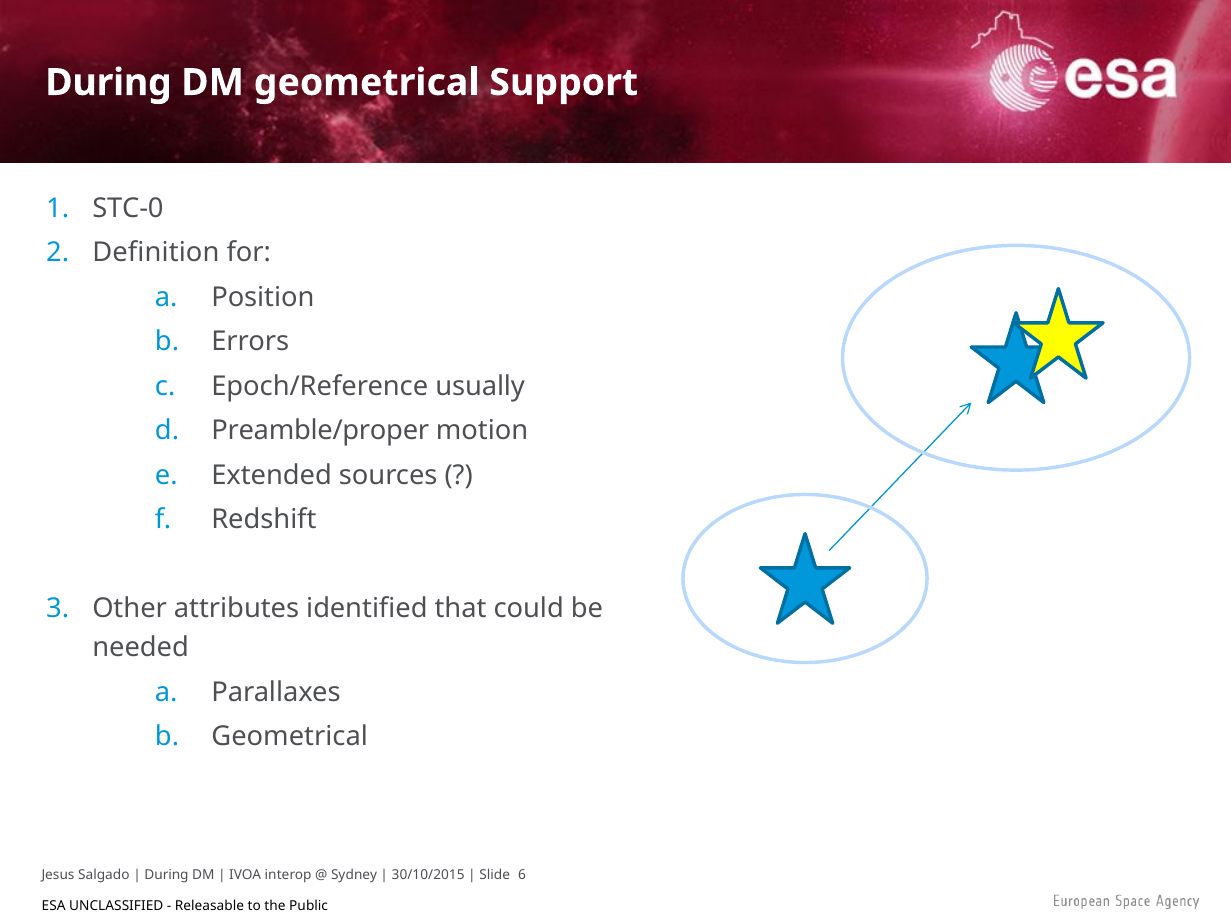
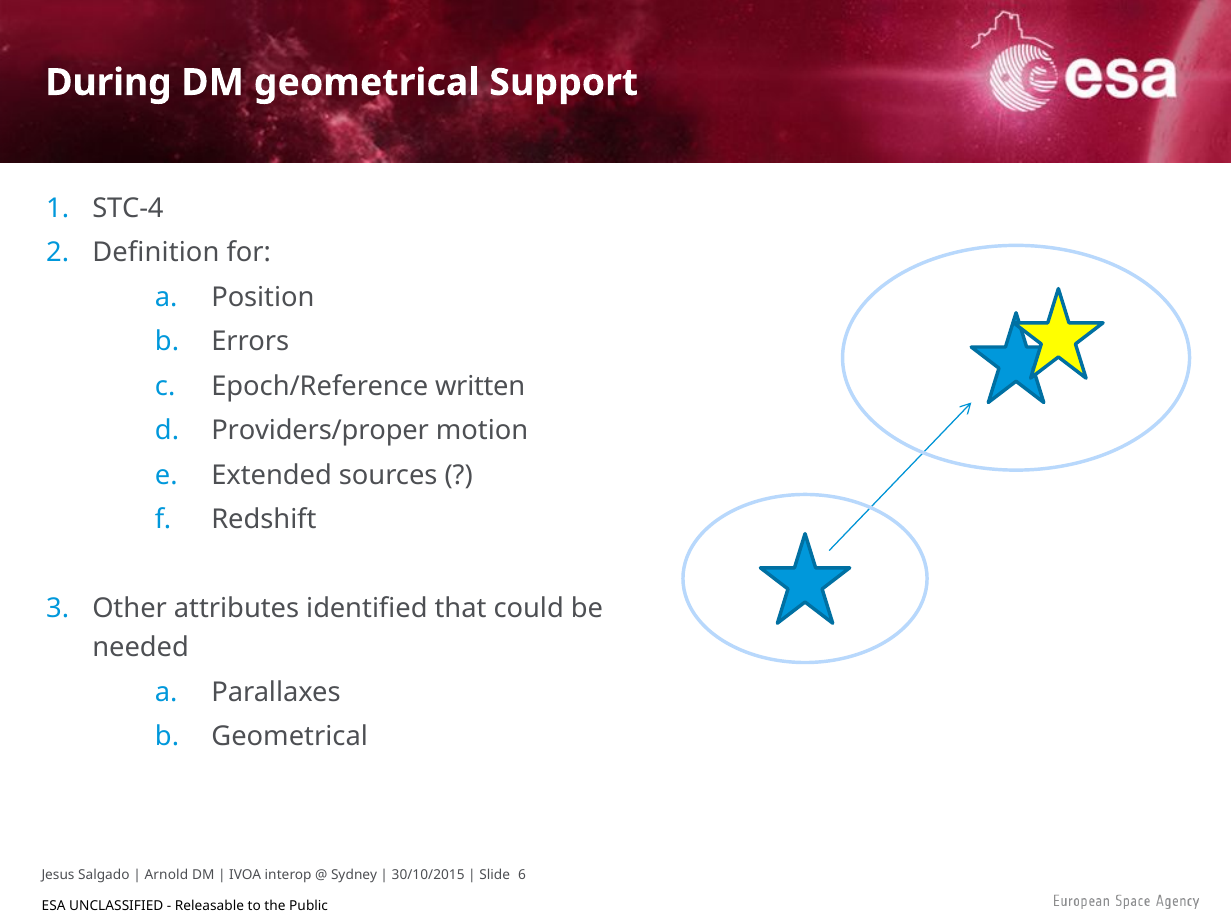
STC-0: STC-0 -> STC-4 (128, 208)
usually: usually -> written (480, 386)
Preamble/proper: Preamble/proper -> Providers/proper (320, 431)
During: During -> Arnold (166, 875)
